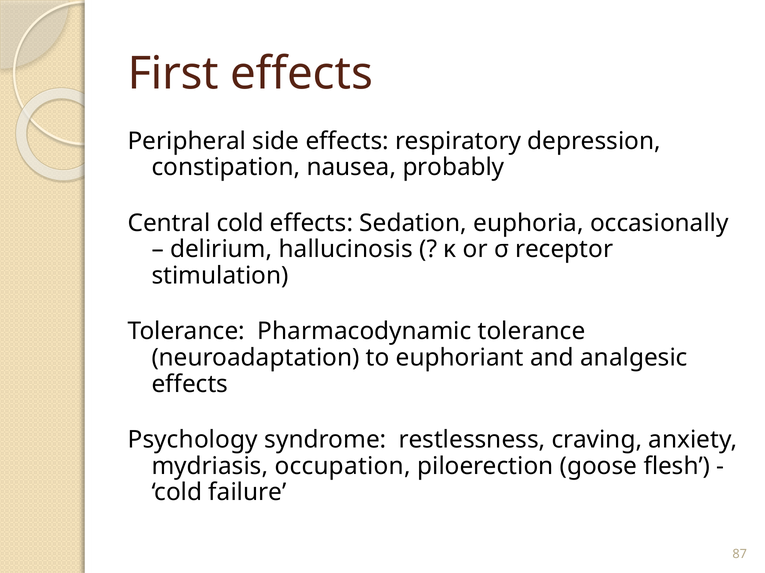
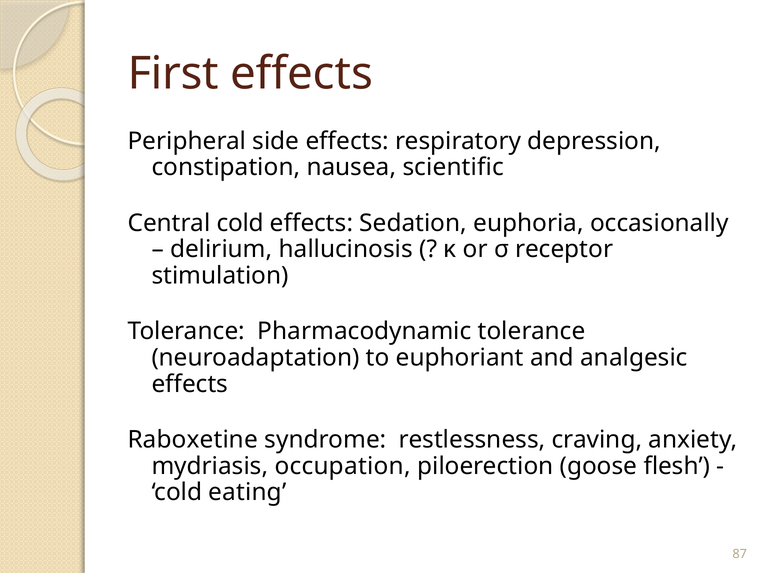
probably: probably -> scientific (453, 168)
Psychology: Psychology -> Raboxetine (193, 440)
failure: failure -> eating (247, 493)
